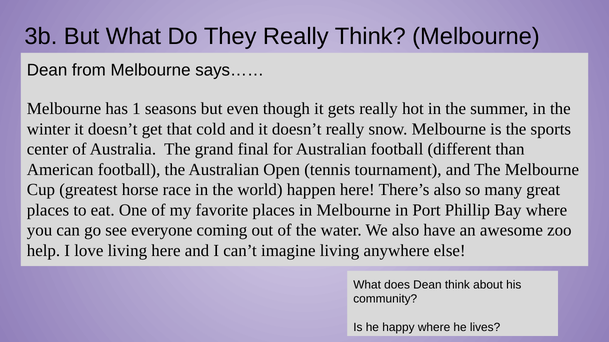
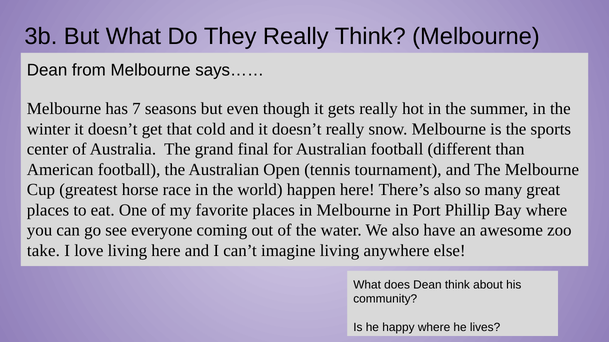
1: 1 -> 7 (136, 109)
help: help -> take (43, 251)
